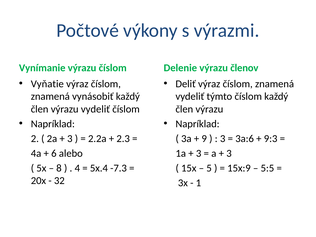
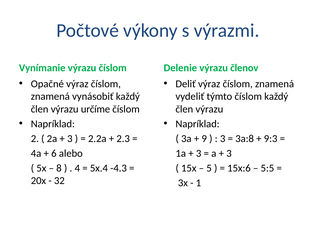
Vyňatie: Vyňatie -> Opačné (47, 84)
výrazu vydeliť: vydeliť -> určíme (96, 109)
3a:6: 3a:6 -> 3a:8 (245, 139)
-7.3: -7.3 -> -4.3 (119, 168)
15x:9: 15x:9 -> 15x:6 (239, 168)
